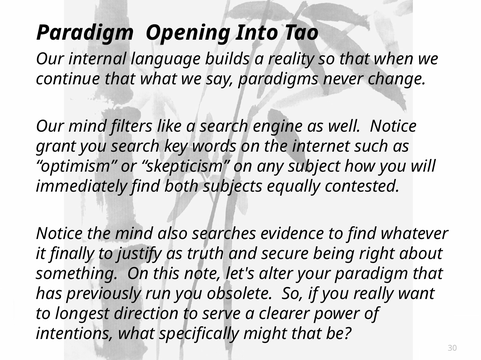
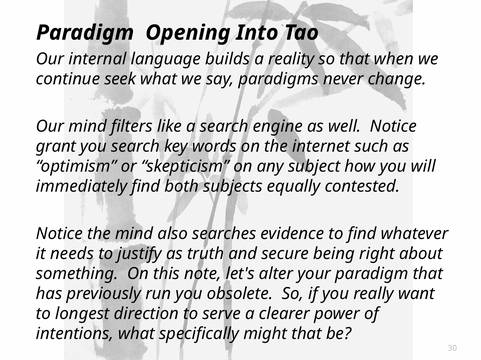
continue that: that -> seek (120, 79)
finally: finally -> needs (72, 254)
